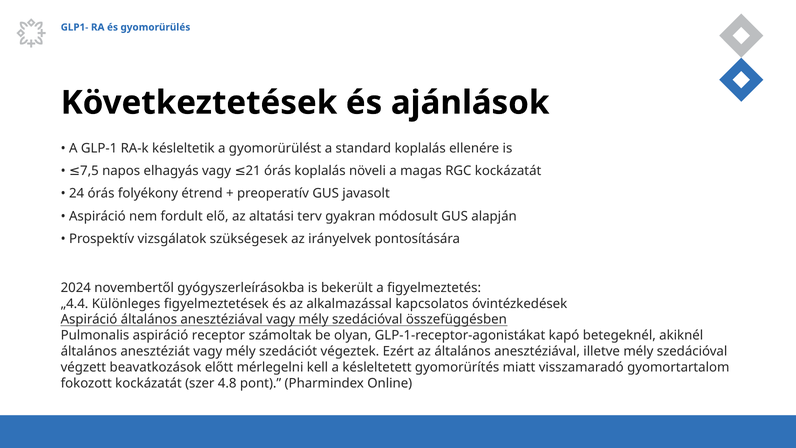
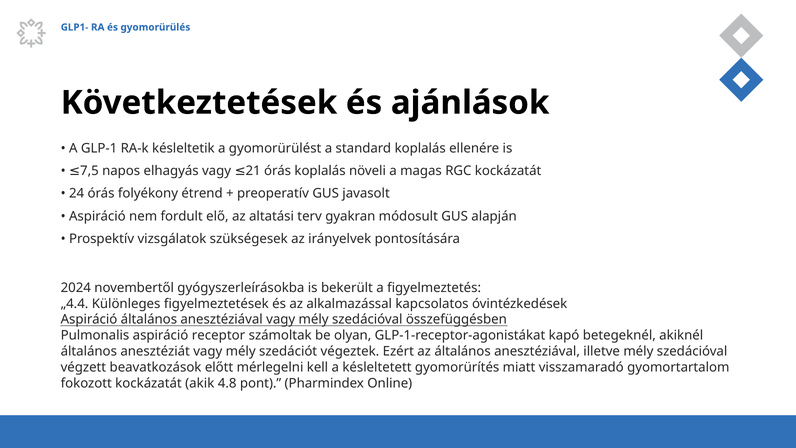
szer: szer -> akik (200, 383)
